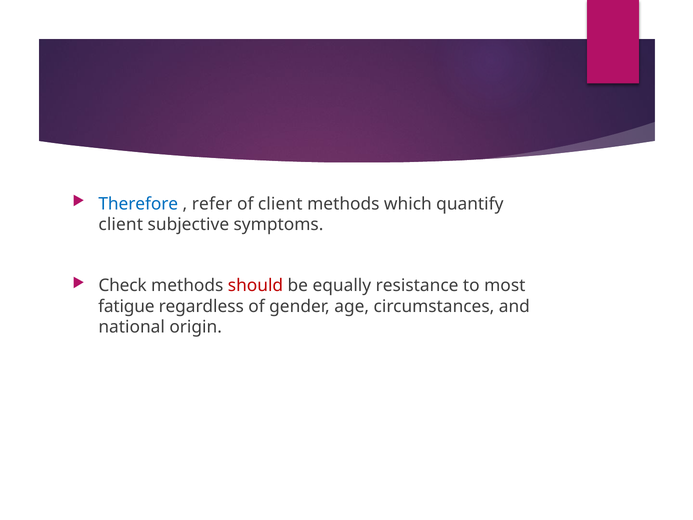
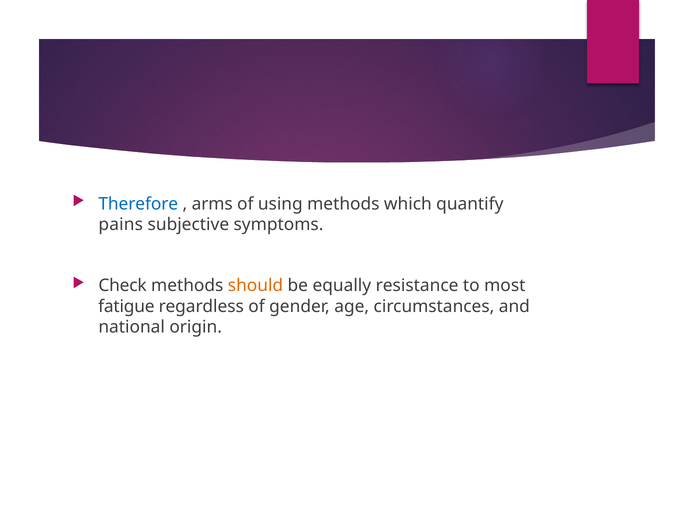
refer: refer -> arms (212, 204)
of client: client -> using (280, 204)
client: client -> pains (121, 225)
should colour: red -> orange (256, 285)
